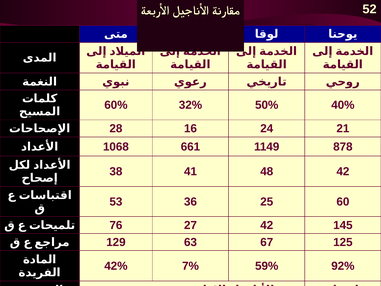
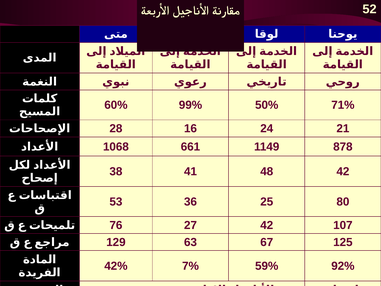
32%: 32% -> 99% (190, 105)
40%: 40% -> 71% (343, 105)
60: 60 -> 80 (343, 202)
145: 145 -> 107 (343, 225)
